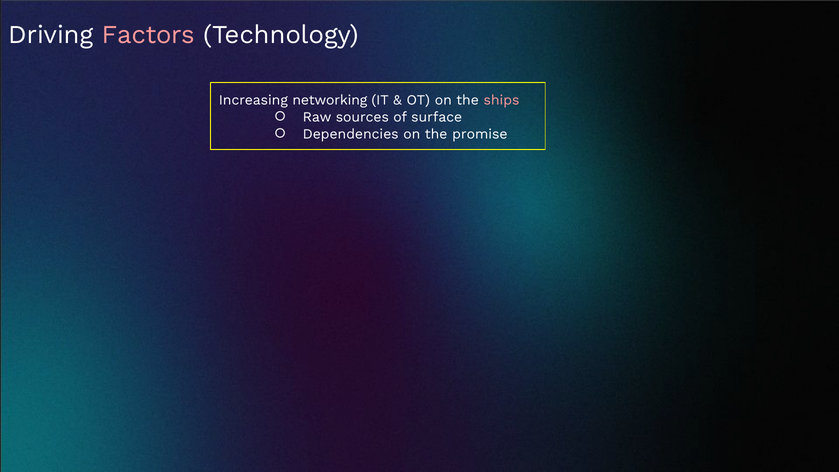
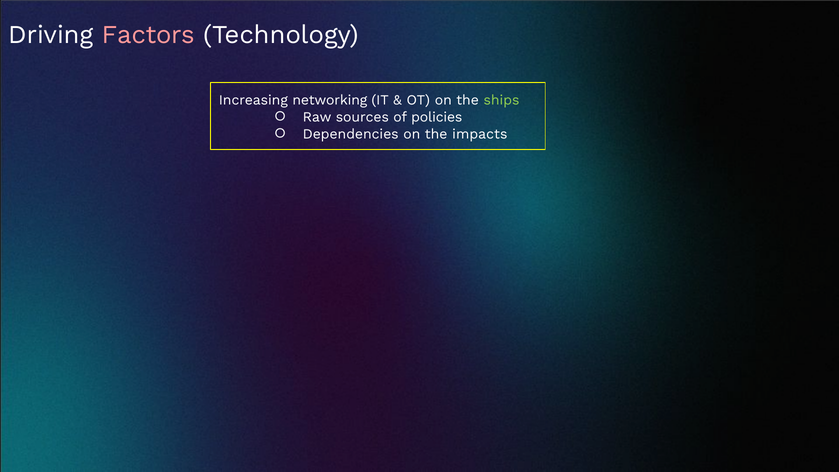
ships colour: pink -> light green (502, 100)
surface: surface -> policies (437, 117)
promise: promise -> impacts (480, 134)
